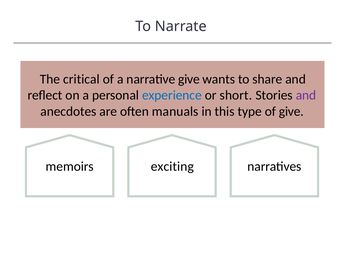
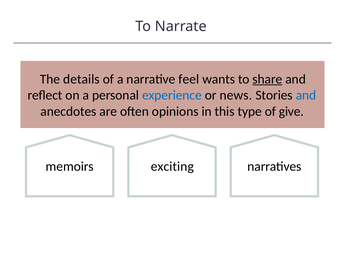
critical: critical -> details (81, 79)
narrative give: give -> feel (189, 79)
share underline: none -> present (267, 79)
short: short -> news (236, 95)
and colour: purple -> blue (306, 95)
manuals: manuals -> opinions (175, 111)
